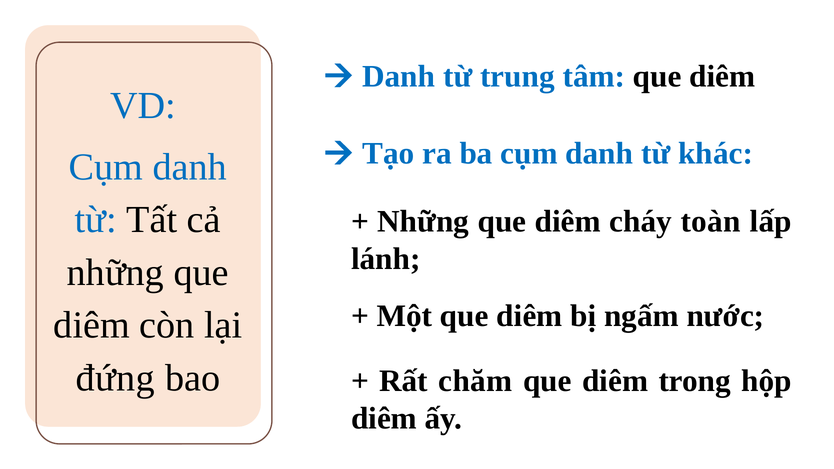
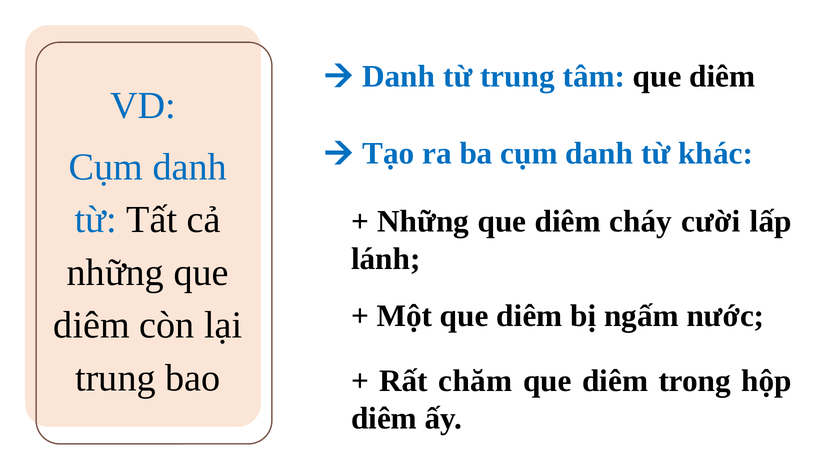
toàn: toàn -> cười (711, 221)
đứng: đứng -> trung (115, 378)
